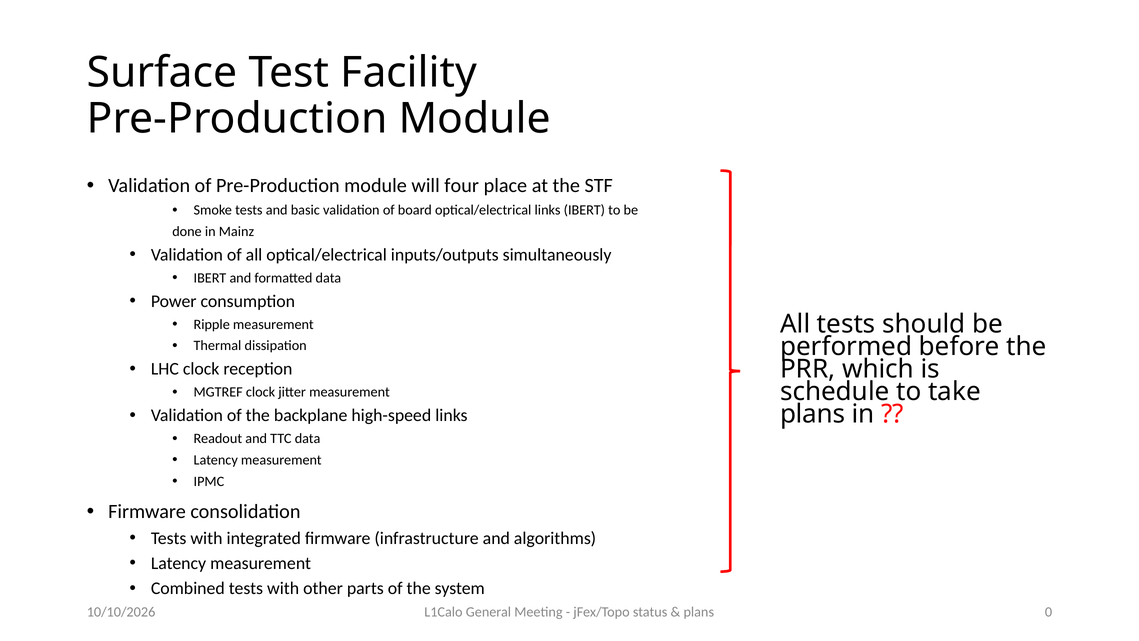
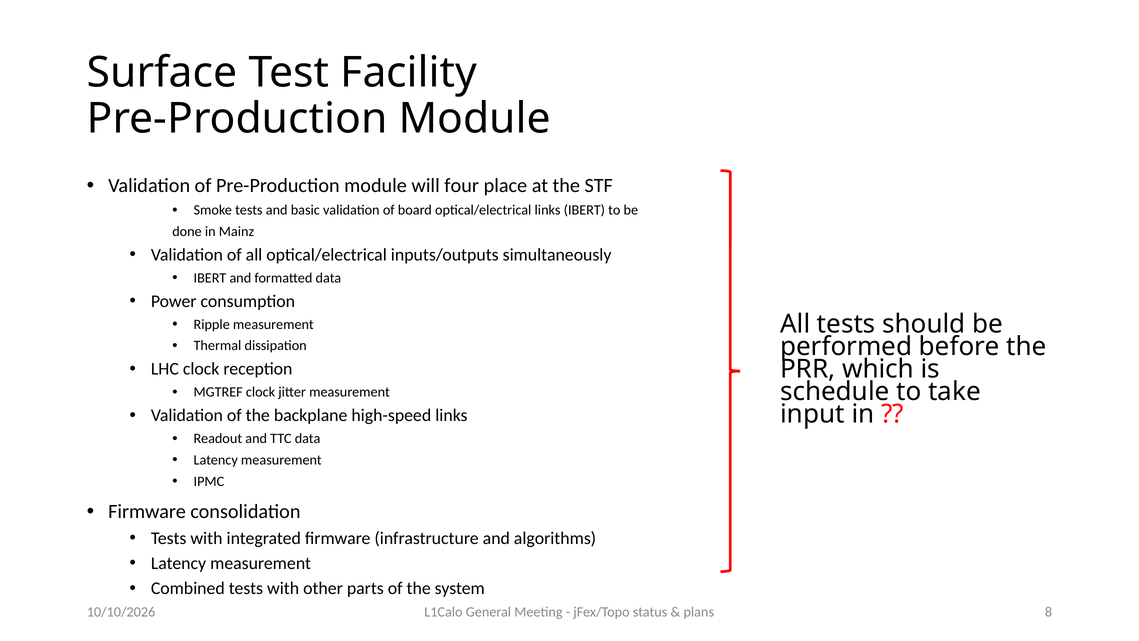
plans: plans -> input (813, 414)
0: 0 -> 8 (1049, 612)
